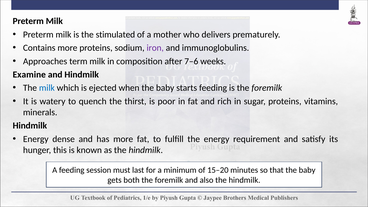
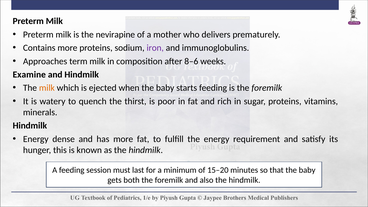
stimulated: stimulated -> nevirapine (115, 35)
7–6: 7–6 -> 8–6 (191, 61)
milk colour: blue -> orange (47, 88)
